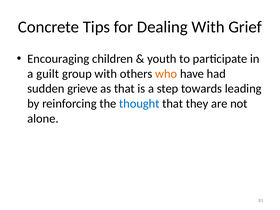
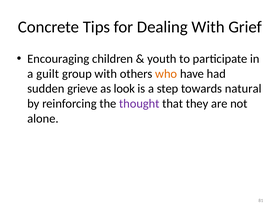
as that: that -> look (124, 89)
leading: leading -> natural (243, 89)
thought colour: blue -> purple (139, 104)
